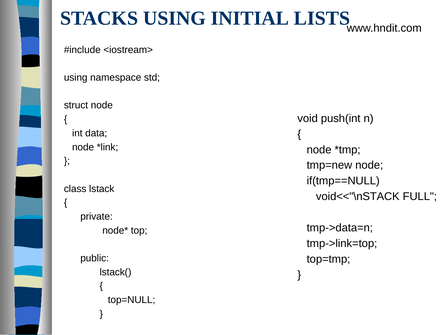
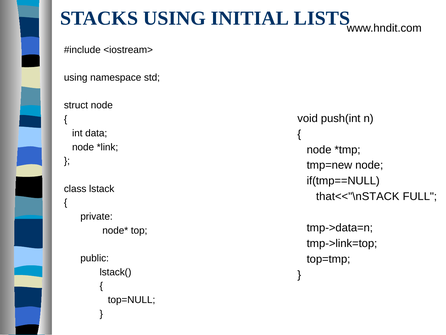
void<<"\nSTACK: void<<"\nSTACK -> that<<"\nSTACK (358, 196)
